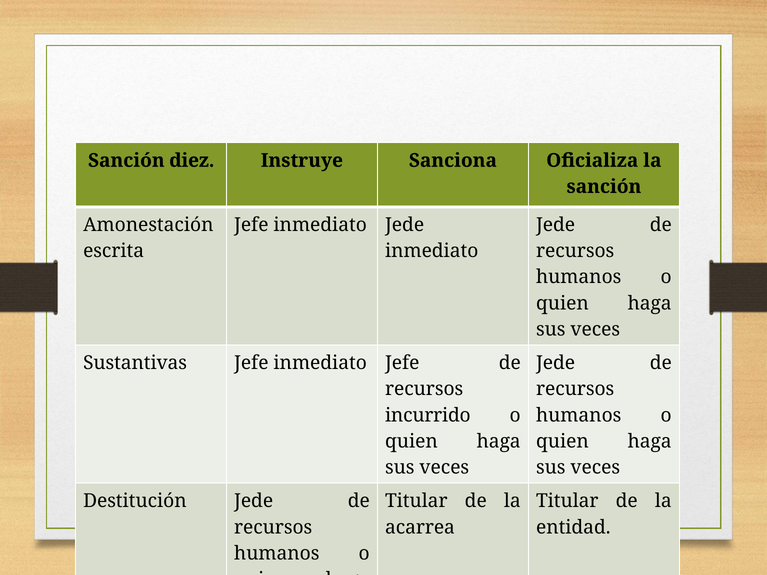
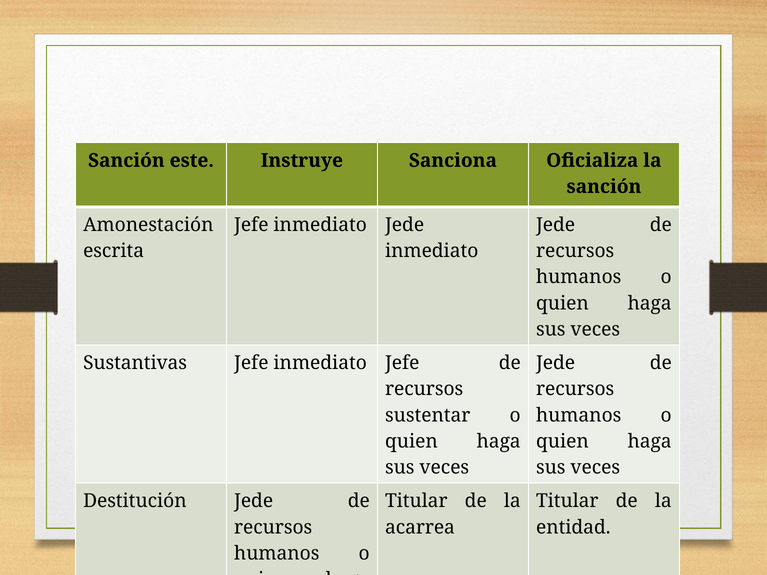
diez: diez -> este (192, 161)
incurrido: incurrido -> sustentar (428, 415)
